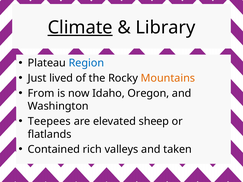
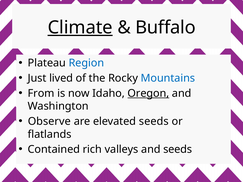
Library: Library -> Buffalo (165, 28)
Mountains colour: orange -> blue (168, 78)
Oregon underline: none -> present (148, 93)
Teepees: Teepees -> Observe (49, 121)
elevated sheep: sheep -> seeds (154, 121)
and taken: taken -> seeds (178, 150)
